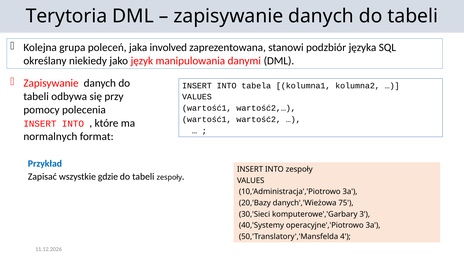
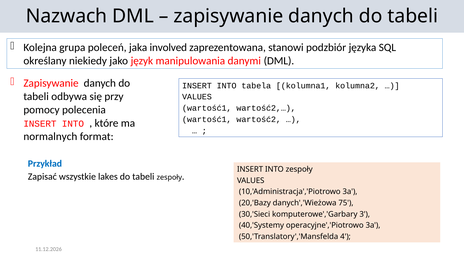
Terytoria: Terytoria -> Nazwach (67, 16)
gdzie: gdzie -> lakes (108, 177)
